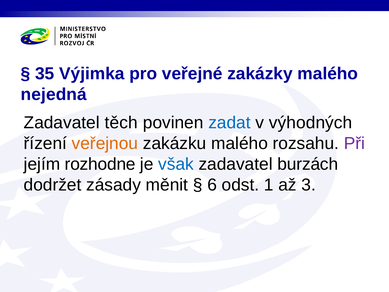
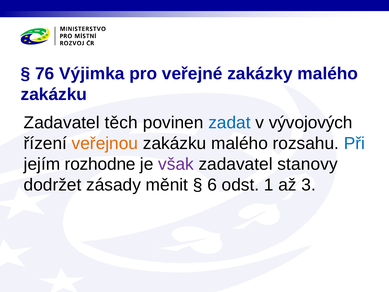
35: 35 -> 76 (45, 74)
nejedná: nejedná -> zakázku (54, 94)
výhodných: výhodných -> vývojových (311, 123)
Při colour: purple -> blue (354, 143)
však colour: blue -> purple (176, 164)
burzách: burzách -> stanovy (308, 164)
